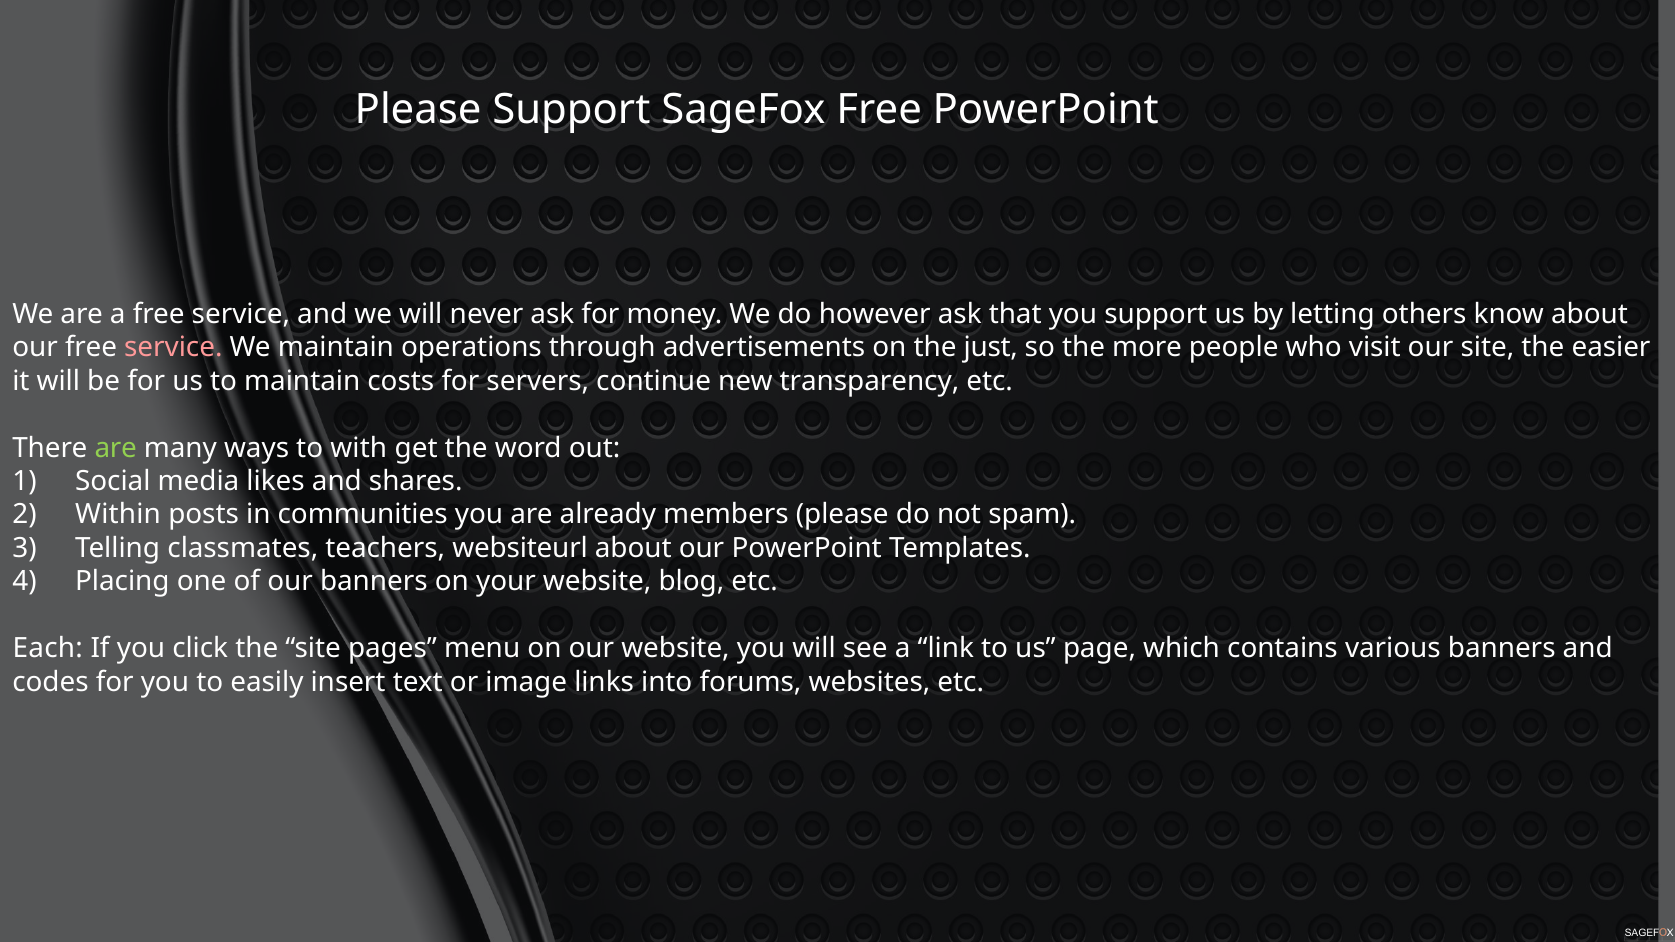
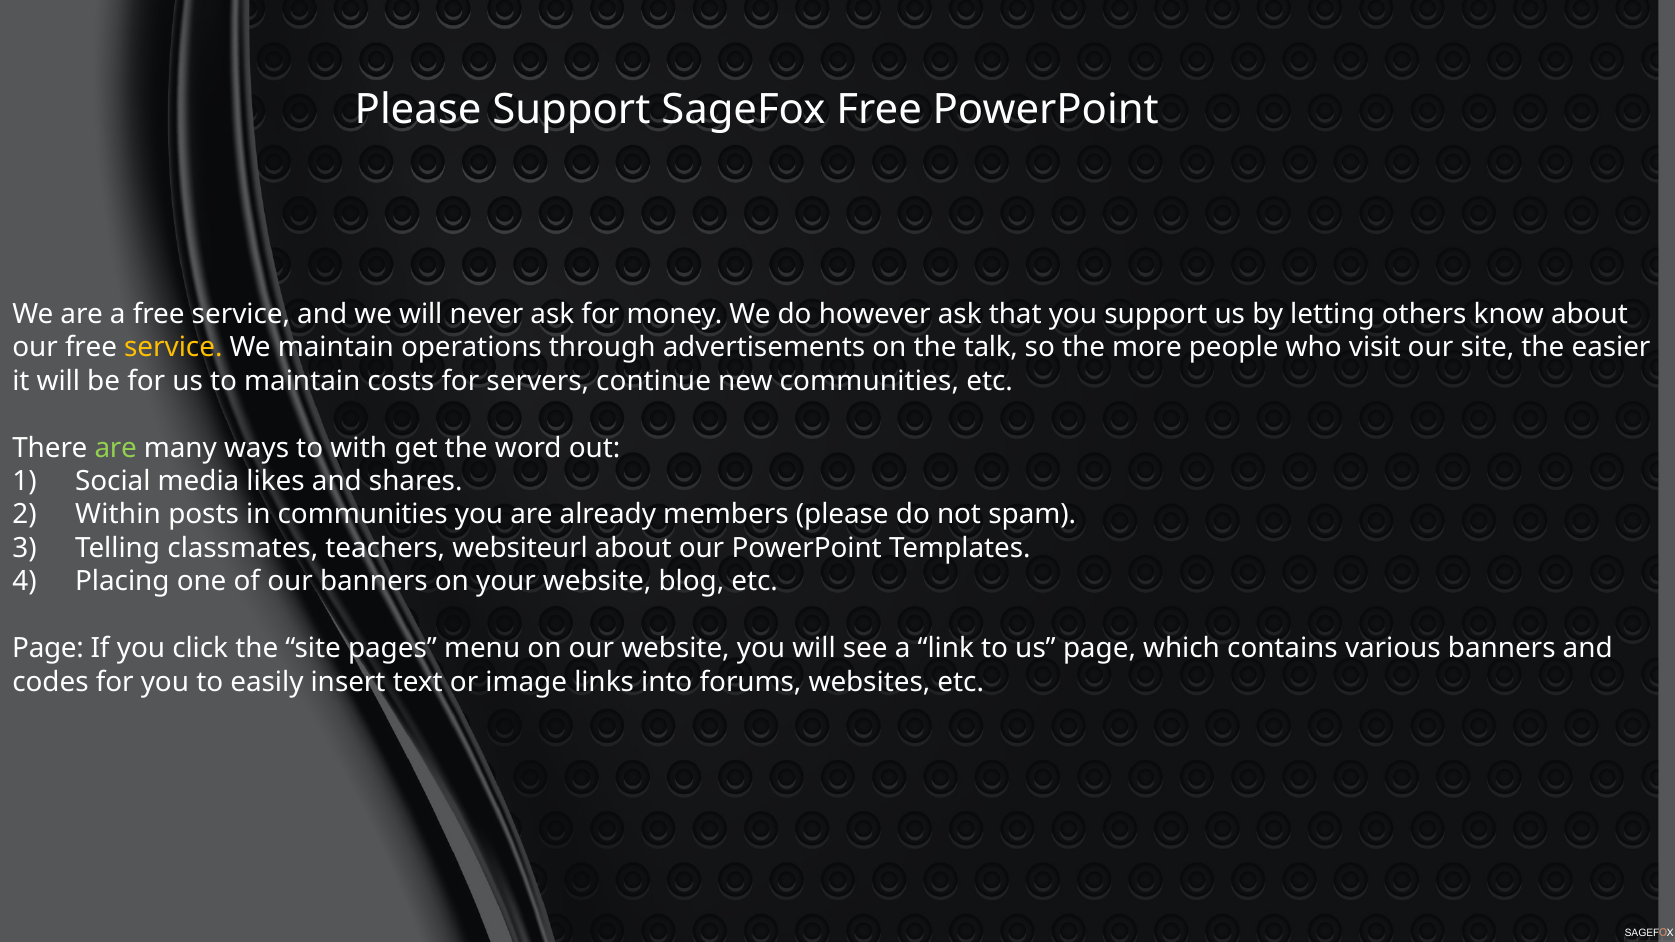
service colour: pink -> yellow (173, 347)
just: just -> talk (991, 347)
new transparency: transparency -> communities (869, 381)
Each: Each -> Page (48, 649)
